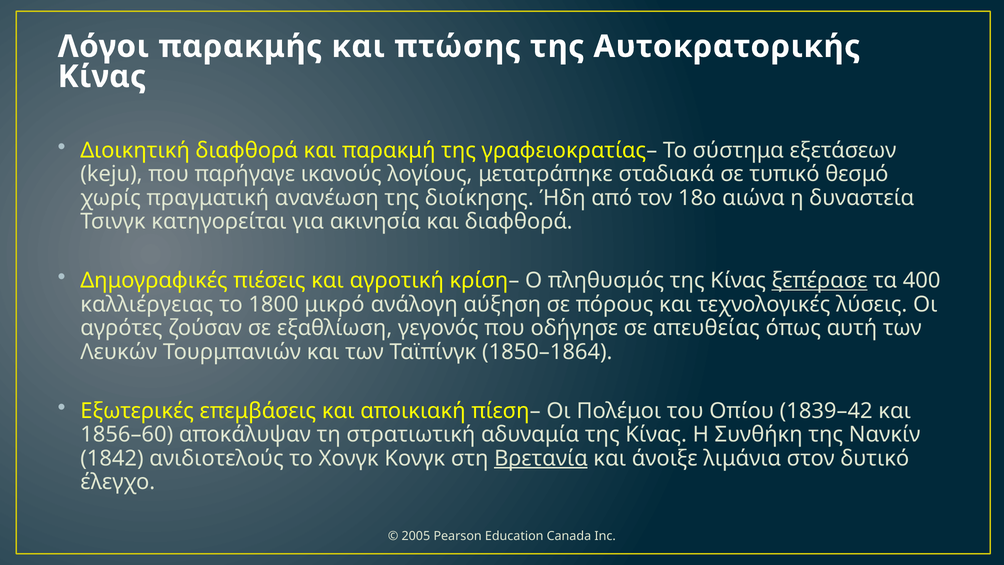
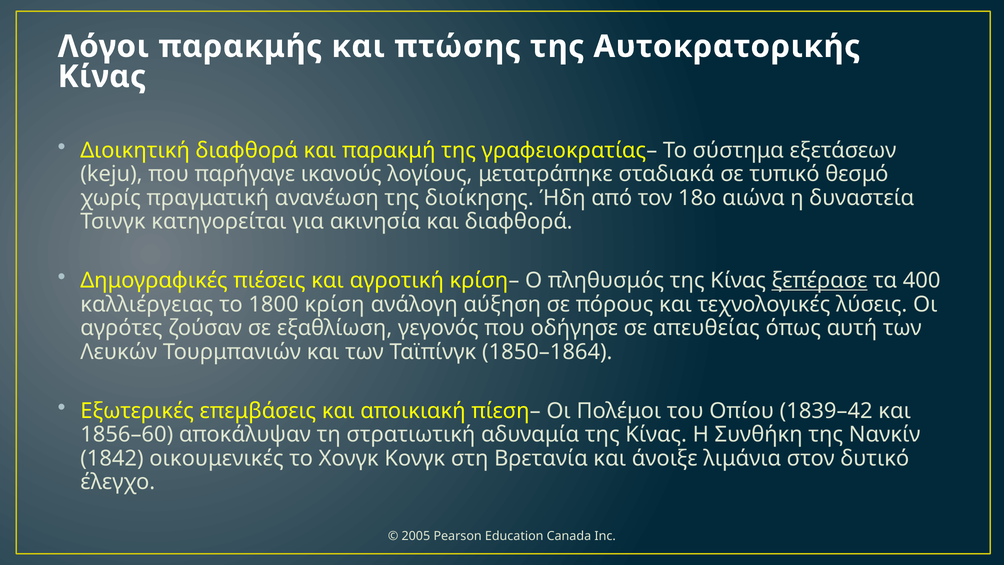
μικρό: μικρό -> κρίση (335, 304)
ανιδιοτελούς: ανιδιοτελούς -> οικουμενικές (216, 458)
Βρετανία underline: present -> none (541, 458)
